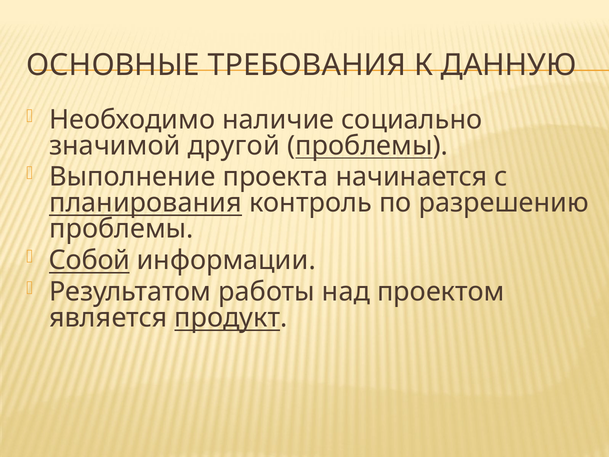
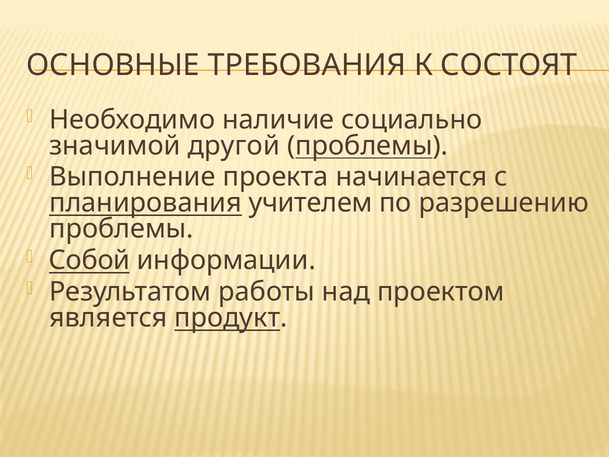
ДАННУЮ: ДАННУЮ -> СОСТОЯТ (509, 65)
контроль: контроль -> учителем (311, 203)
